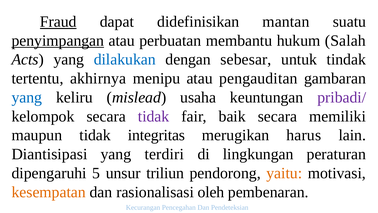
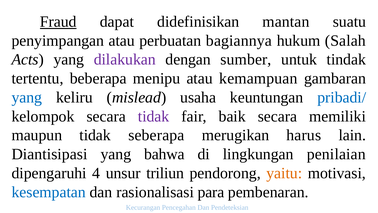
penyimpangan underline: present -> none (58, 41)
membantu: membantu -> bagiannya (239, 41)
dilakukan colour: blue -> purple (125, 59)
sebesar: sebesar -> sumber (246, 59)
akhirnya: akhirnya -> beberapa (98, 78)
pengauditan: pengauditan -> kemampuan (258, 78)
pribadi/ colour: purple -> blue (342, 97)
integritas: integritas -> seberapa (156, 135)
terdiri: terdiri -> bahwa (164, 154)
peraturan: peraturan -> penilaian (336, 154)
5: 5 -> 4 (96, 173)
kesempatan colour: orange -> blue (49, 192)
oleh: oleh -> para (211, 192)
